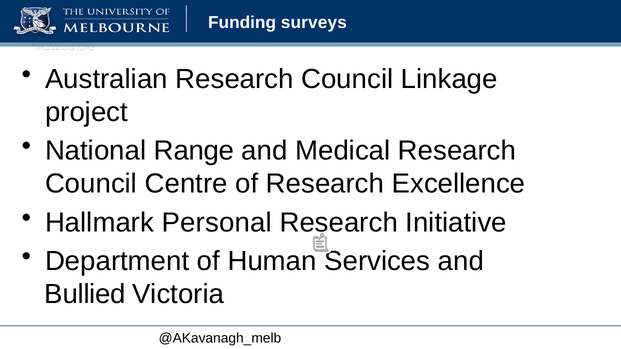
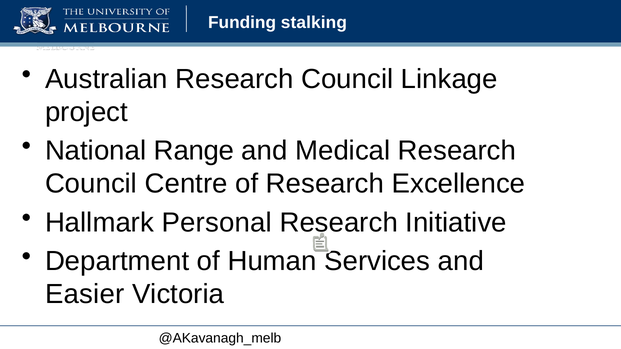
surveys: surveys -> stalking (314, 23)
Bullied: Bullied -> Easier (85, 294)
